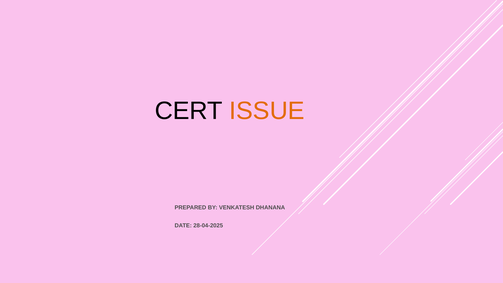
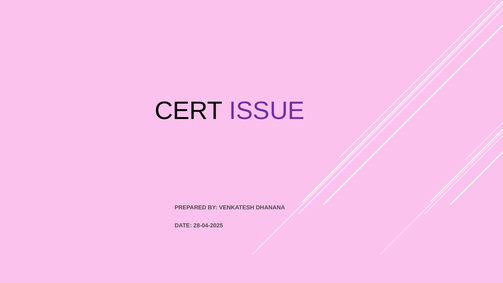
ISSUE colour: orange -> purple (267, 111)
